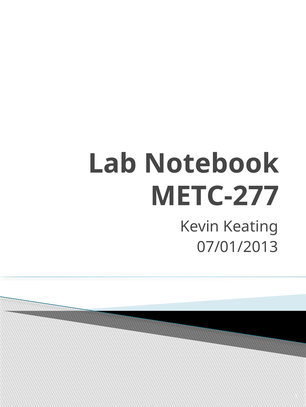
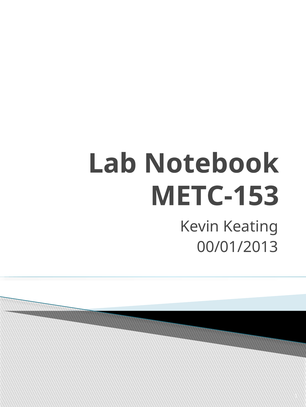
METC-277: METC-277 -> METC-153 (215, 197)
07/01/2013: 07/01/2013 -> 00/01/2013 (237, 248)
